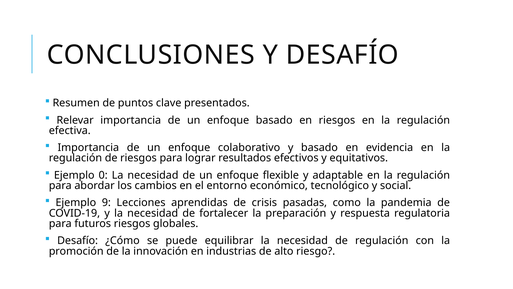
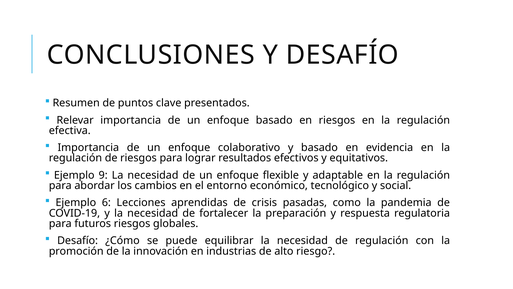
0: 0 -> 9 (103, 175)
9: 9 -> 6 (106, 202)
